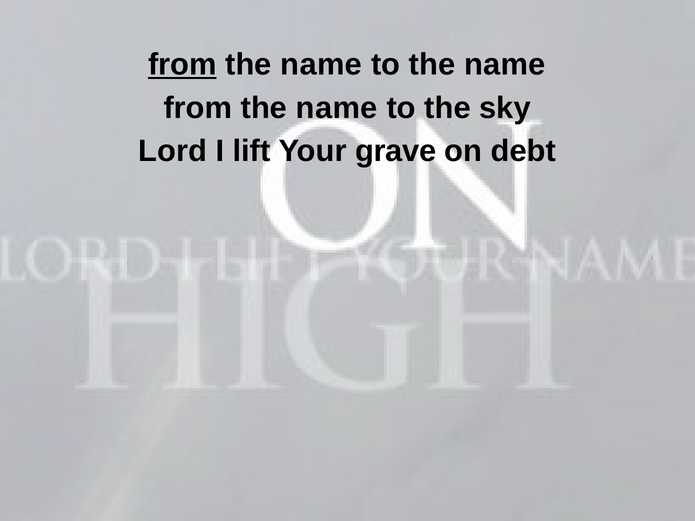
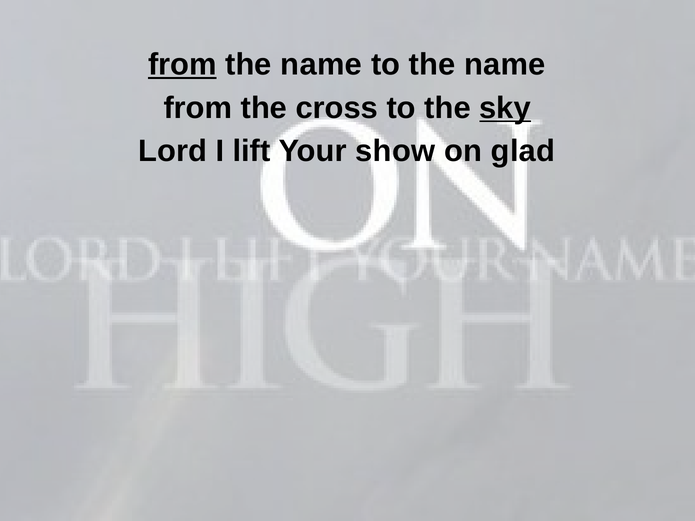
name: name -> cross (337, 108)
sky underline: none -> present (505, 108)
grave: grave -> show (395, 151)
debt: debt -> glad (523, 151)
